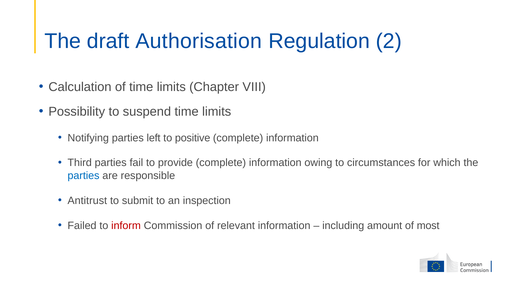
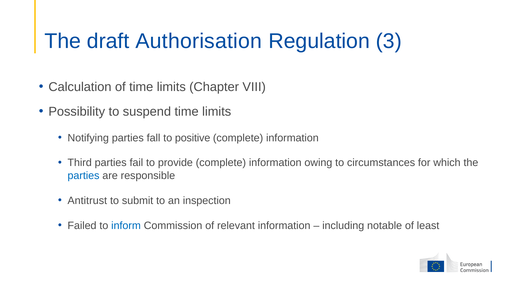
2: 2 -> 3 (389, 41)
left: left -> fall (154, 138)
inform colour: red -> blue (126, 225)
amount: amount -> notable (385, 225)
most: most -> least (428, 225)
